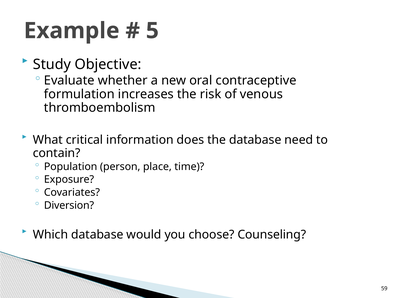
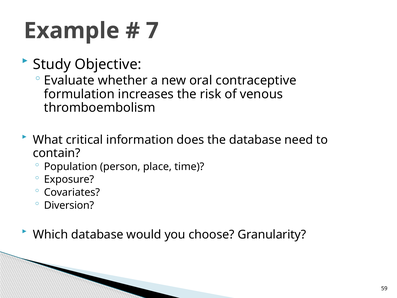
5: 5 -> 7 (152, 31)
Counseling: Counseling -> Granularity (272, 234)
